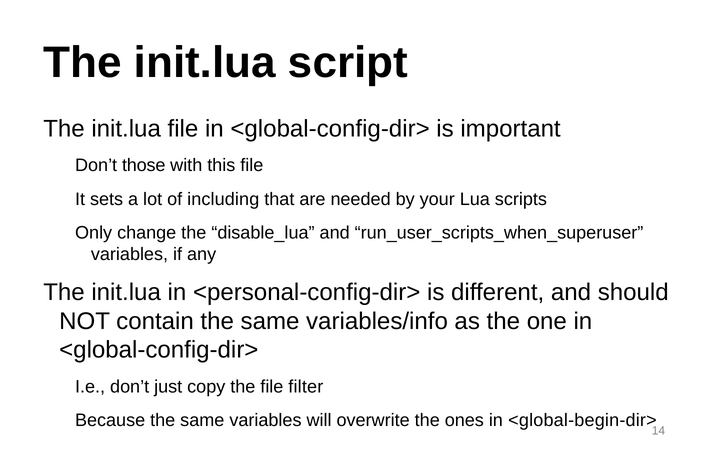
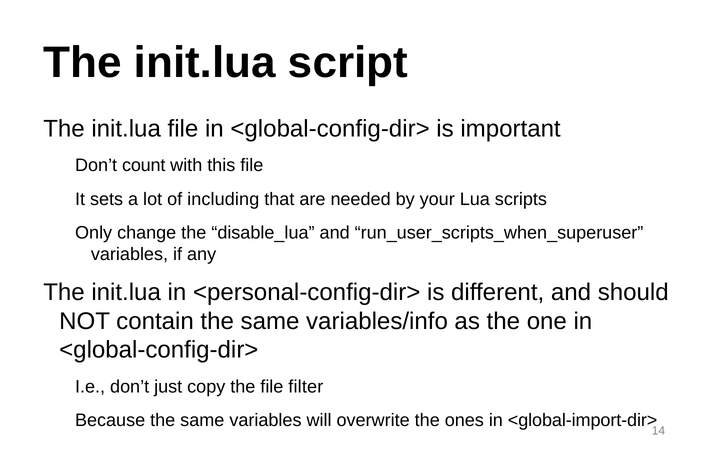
those: those -> count (144, 166)
<global-begin-dir>: <global-begin-dir> -> <global-import-dir> (583, 421)
